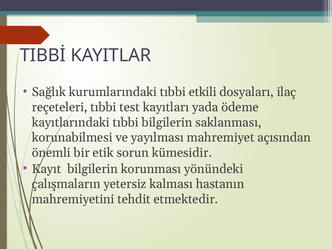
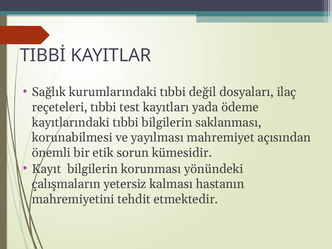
etkili: etkili -> değil (203, 92)
